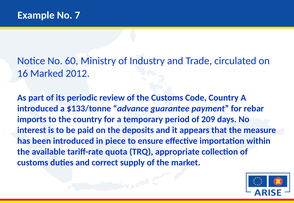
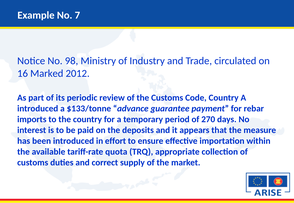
60: 60 -> 98 (72, 61)
209: 209 -> 270 (208, 120)
piece: piece -> effort (116, 141)
